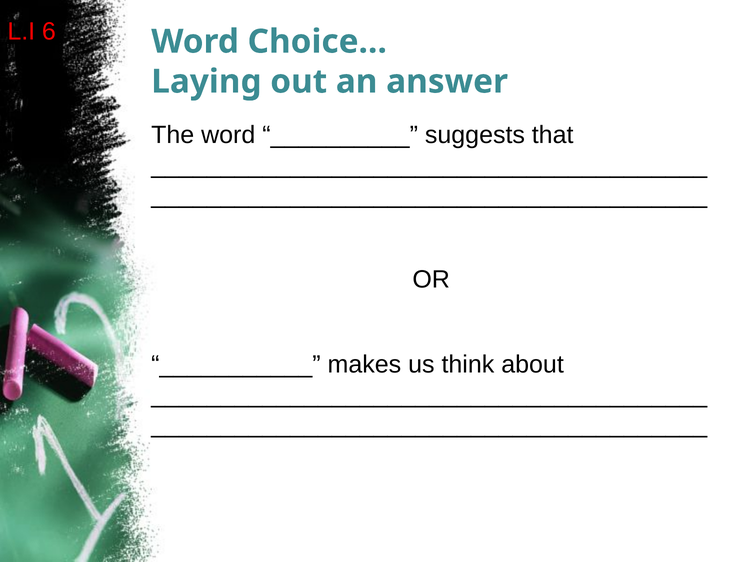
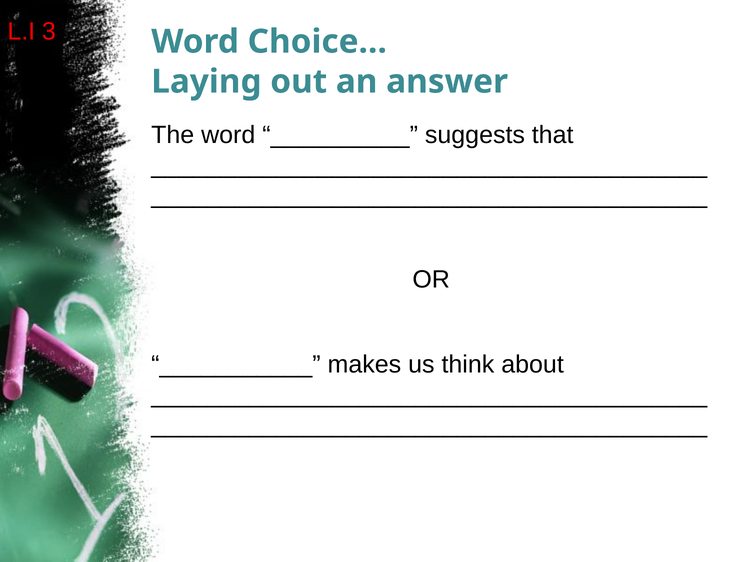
6: 6 -> 3 (49, 31)
